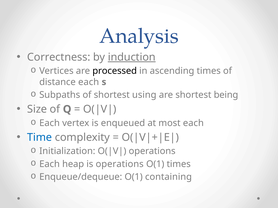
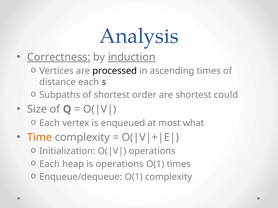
Correctness underline: none -> present (59, 57)
using: using -> order (144, 95)
being: being -> could (226, 95)
most each: each -> what (193, 123)
Time colour: blue -> orange (40, 138)
O(1 containing: containing -> complexity (169, 177)
